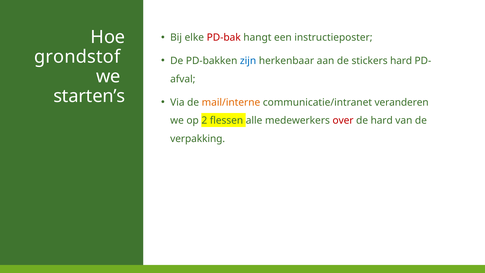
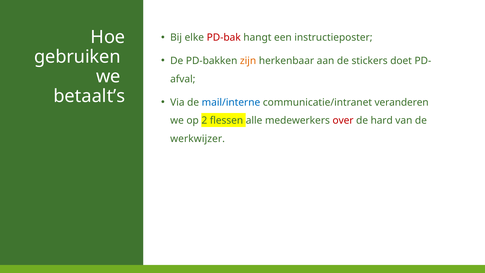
grondstof: grondstof -> gebruiken (77, 57)
zijn colour: blue -> orange (248, 61)
stickers hard: hard -> doet (401, 61)
starten’s: starten’s -> betaalt’s (89, 96)
mail/interne colour: orange -> blue (231, 102)
verpakking: verpakking -> werkwijzer (198, 139)
